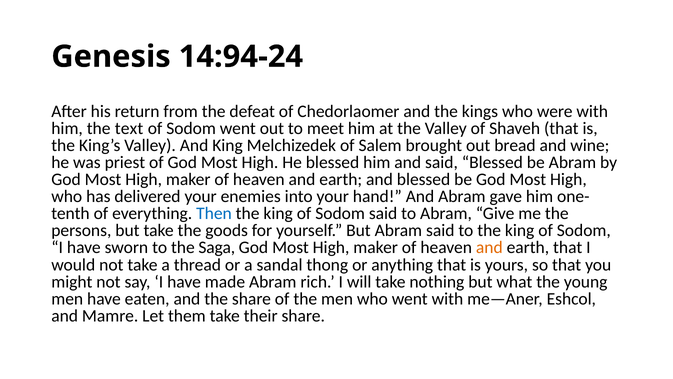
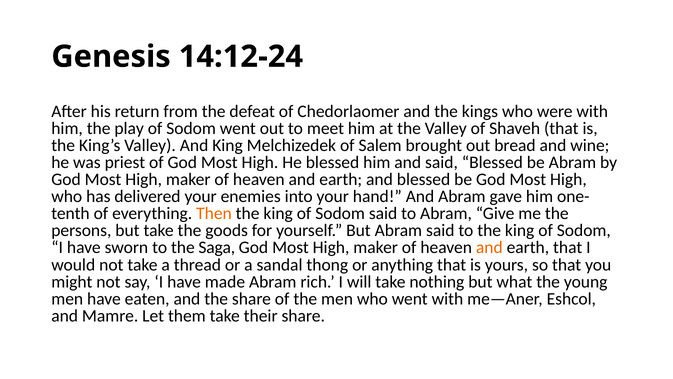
14:94-24: 14:94-24 -> 14:12-24 (241, 57)
text: text -> play (129, 128)
Then colour: blue -> orange (214, 213)
